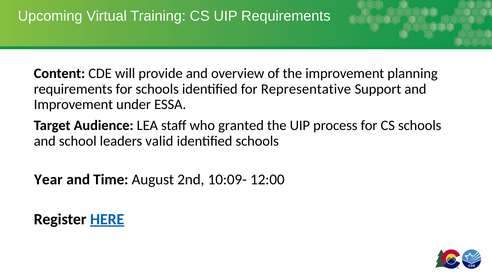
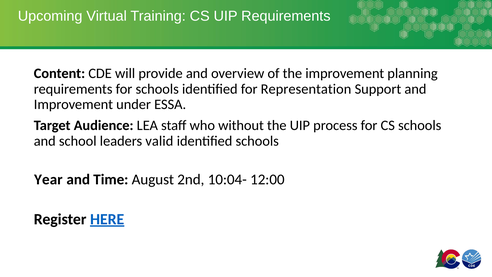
Representative: Representative -> Representation (306, 89)
granted: granted -> without (241, 125)
10:09-: 10:09- -> 10:04- (227, 179)
